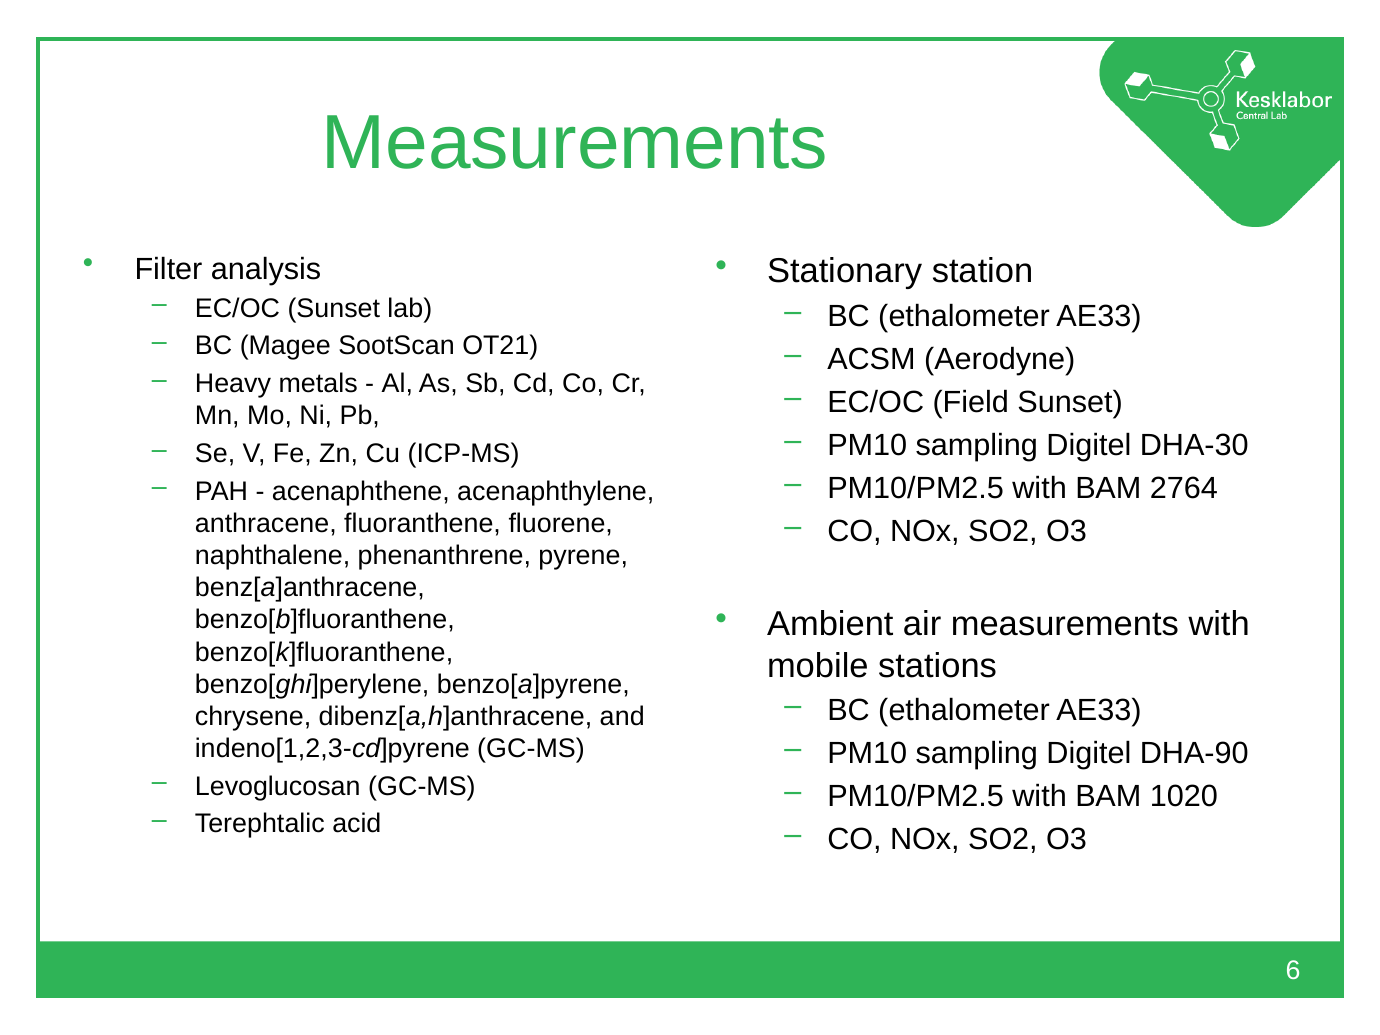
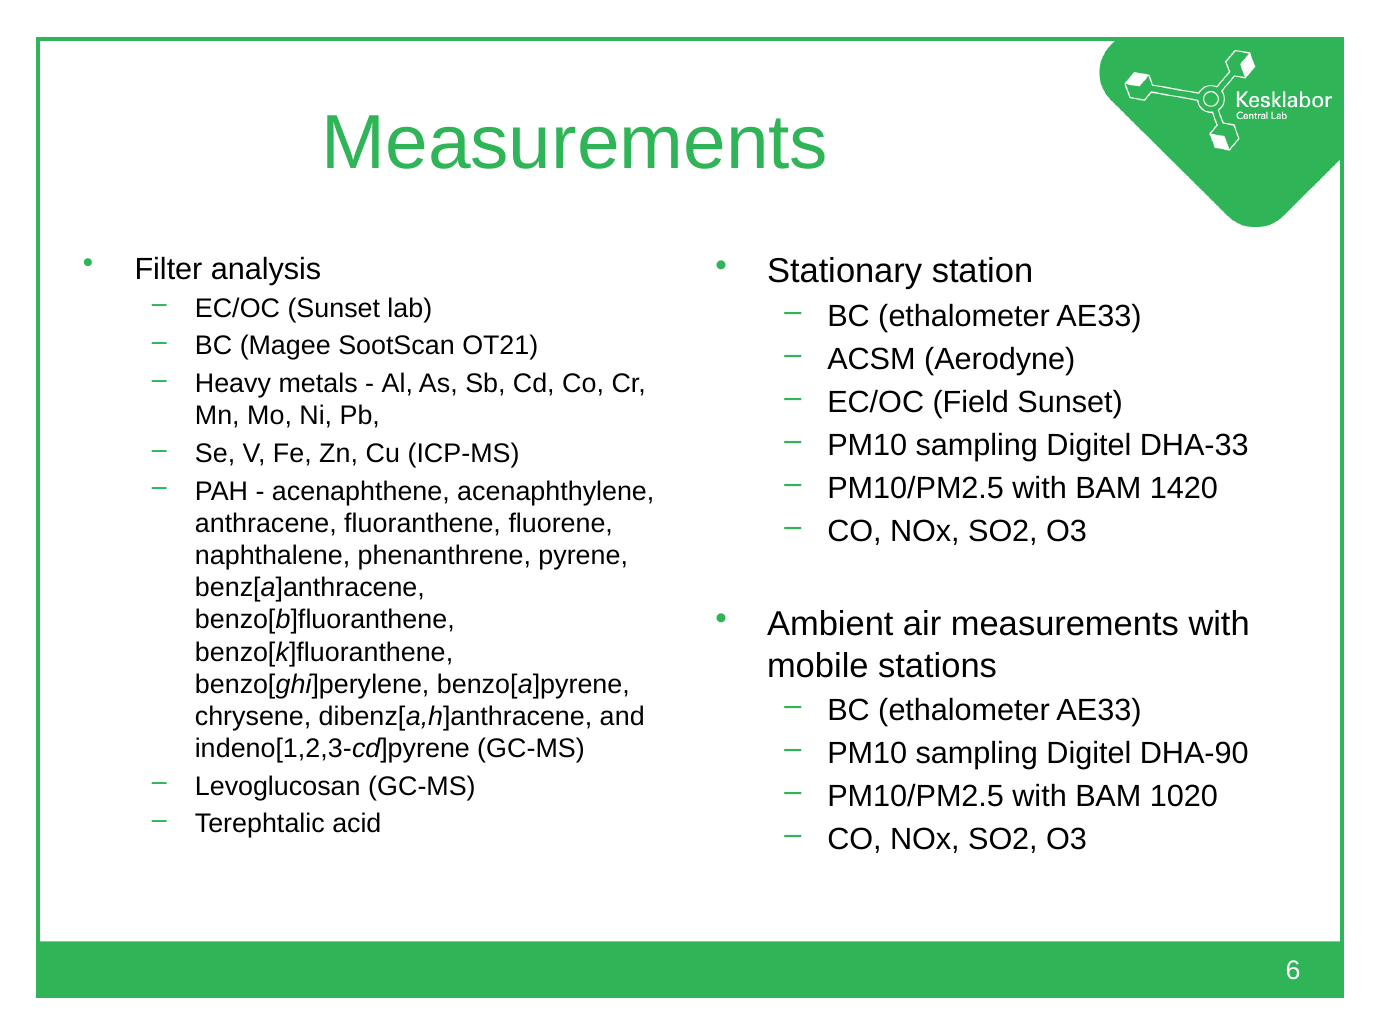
DHA-30: DHA-30 -> DHA-33 (1194, 445)
2764: 2764 -> 1420 (1184, 488)
